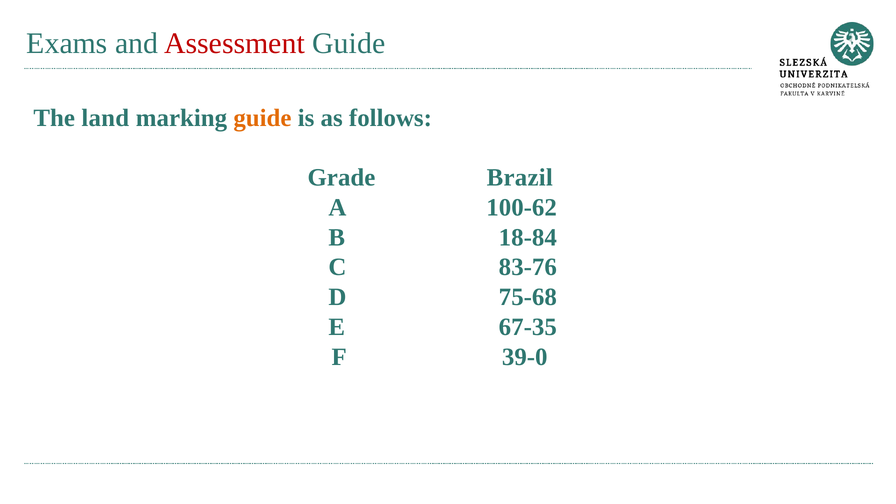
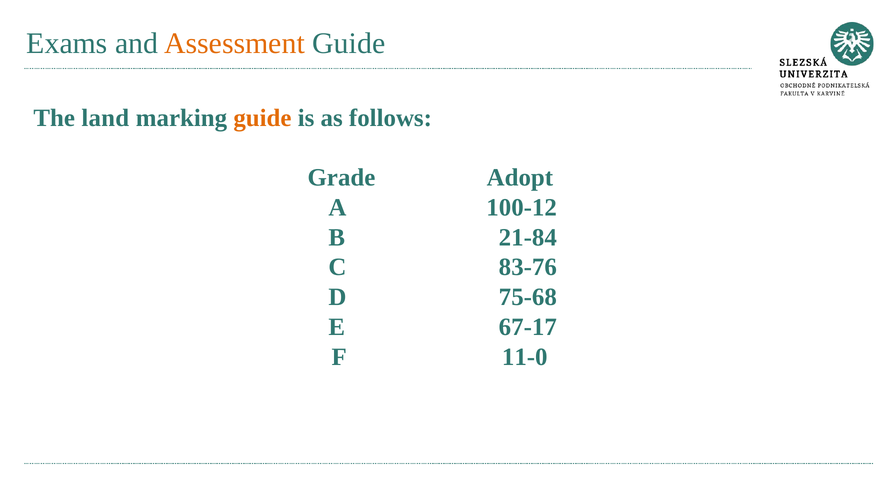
Assessment colour: red -> orange (234, 44)
Brazil: Brazil -> Adopt (520, 178)
100-62: 100-62 -> 100-12 (522, 207)
18-84: 18-84 -> 21-84 (528, 237)
67-35: 67-35 -> 67-17 (528, 327)
39-0: 39-0 -> 11-0 (525, 357)
